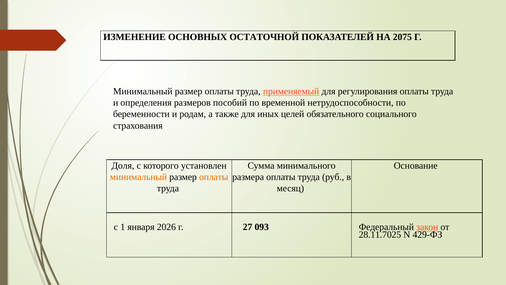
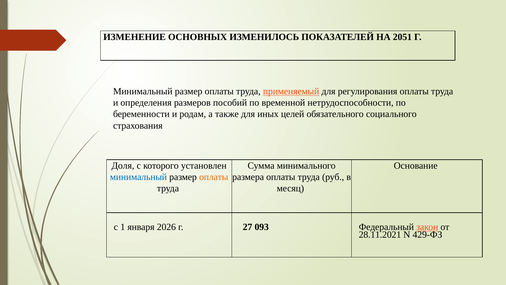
ОСТАТОЧНОЙ: ОСТАТОЧНОЙ -> ИЗМЕНИЛОСЬ (264, 37)
2075: 2075 -> 2051 (402, 37)
минимальный colour: orange -> blue (138, 177)
28.11.7025: 28.11.7025 -> 28.11.2021 (380, 234)
